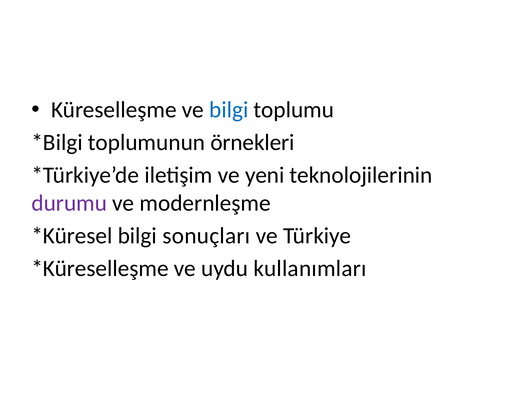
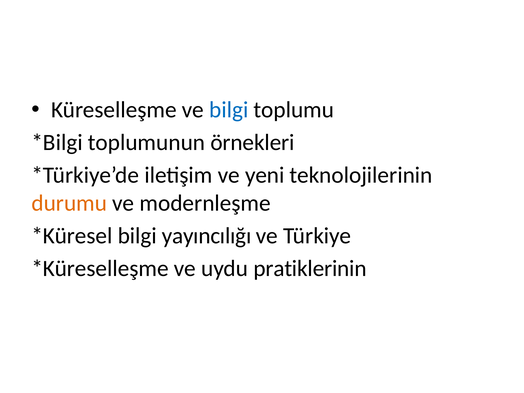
durumu colour: purple -> orange (69, 203)
sonuçları: sonuçları -> yayıncılığı (207, 236)
kullanımları: kullanımları -> pratiklerinin (310, 268)
